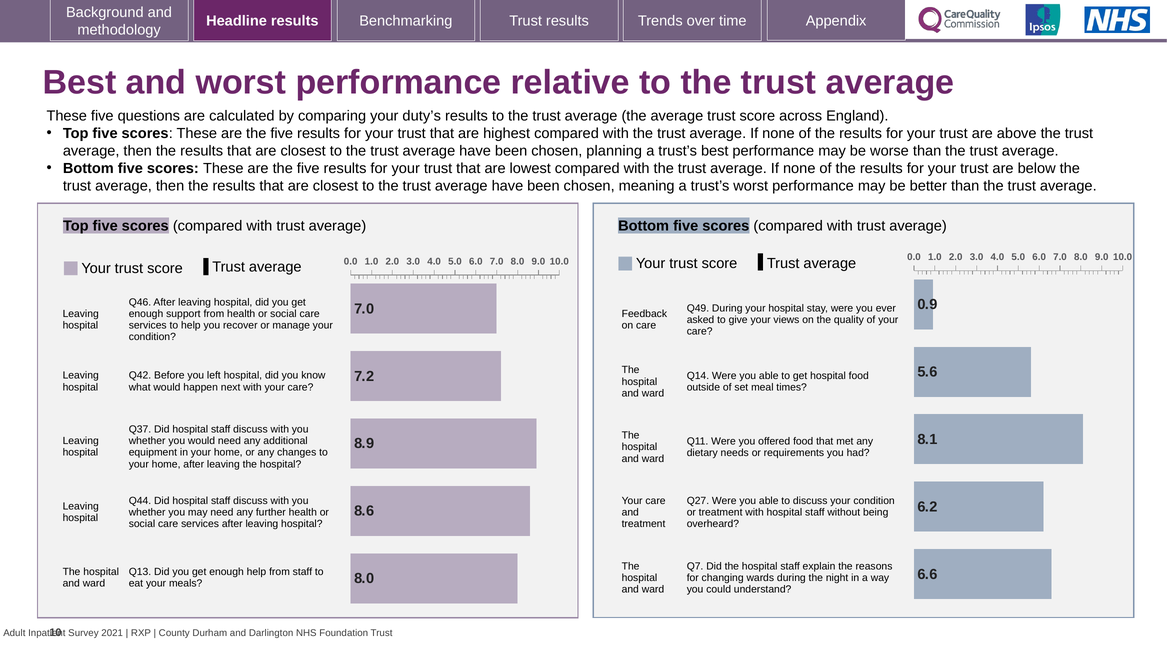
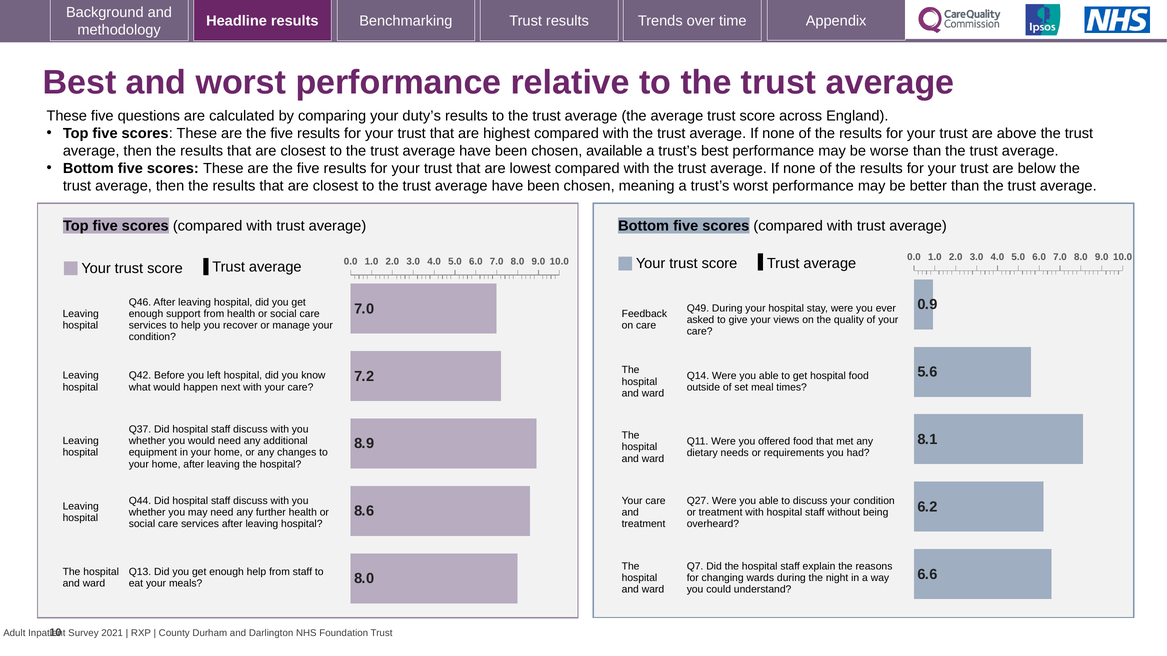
planning: planning -> available (614, 151)
